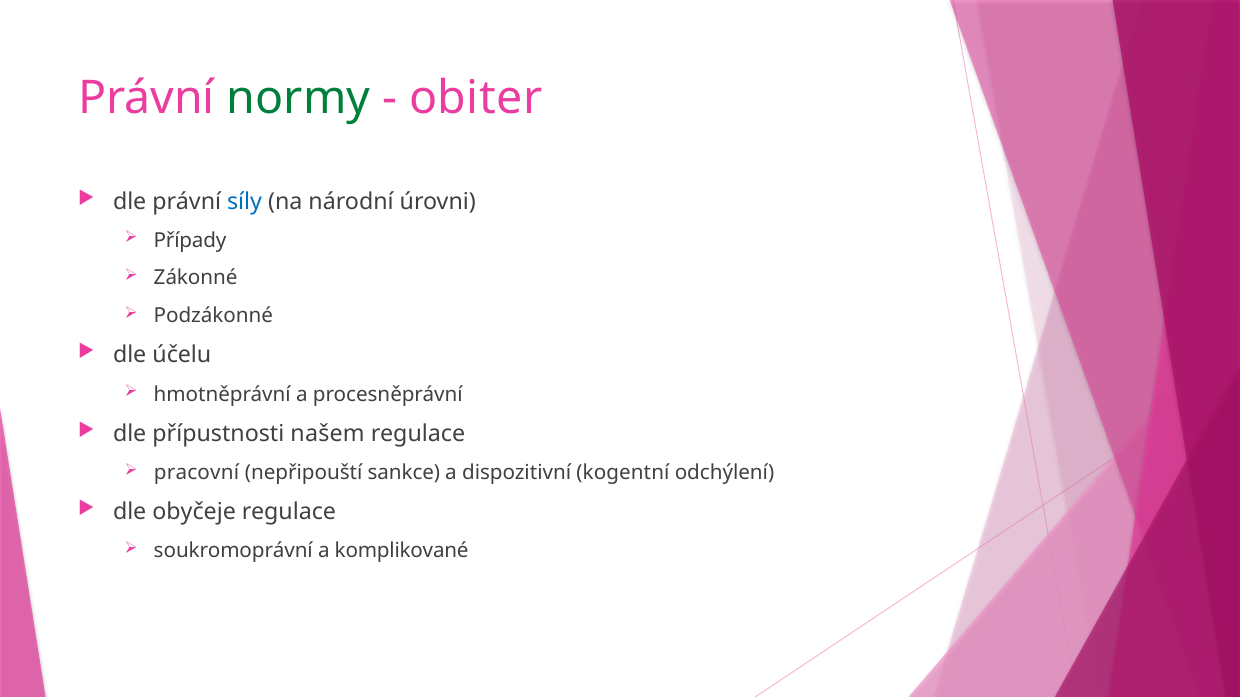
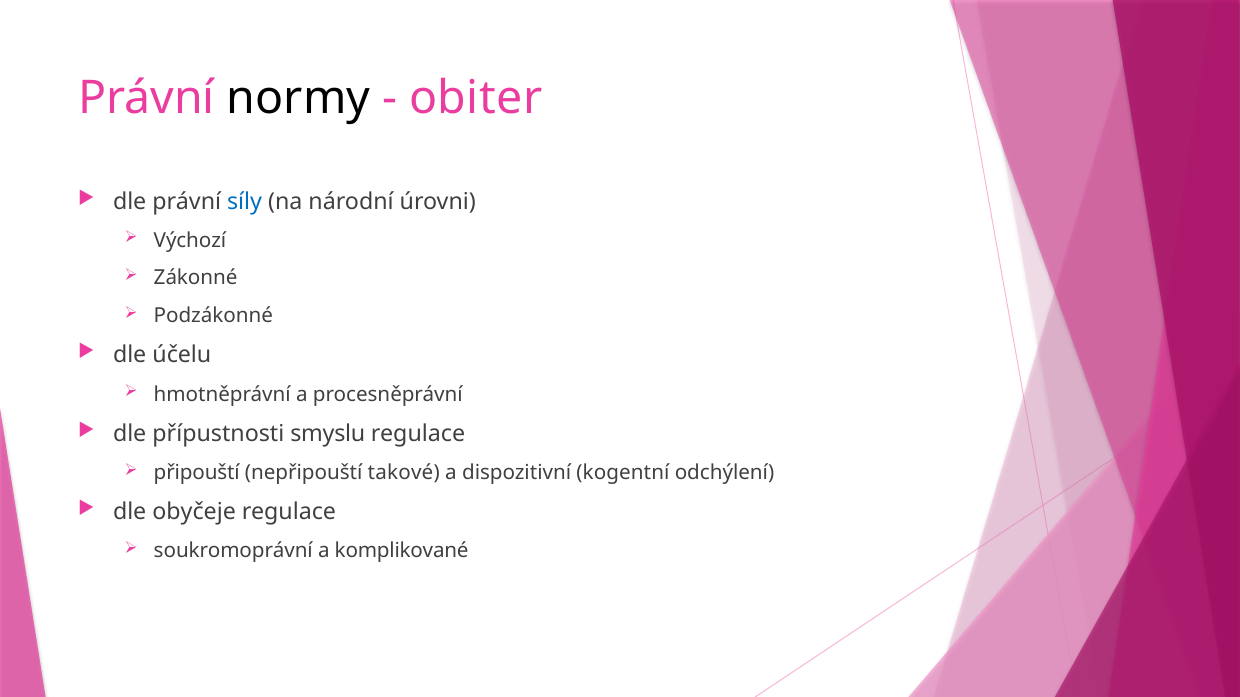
normy colour: green -> black (299, 98)
Případy: Případy -> Výchozí (190, 241)
našem: našem -> smyslu (328, 434)
pracovní: pracovní -> připouští (197, 473)
sankce: sankce -> takové (404, 473)
